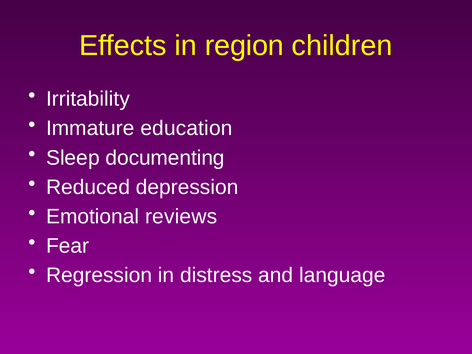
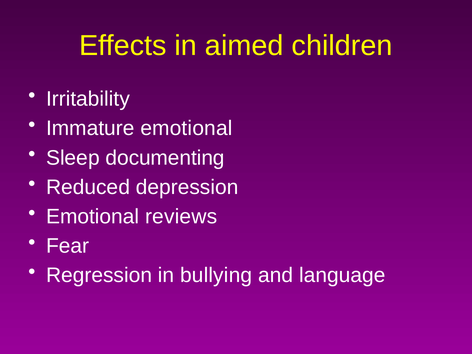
region: region -> aimed (244, 46)
Immature education: education -> emotional (186, 128)
distress: distress -> bullying (216, 275)
